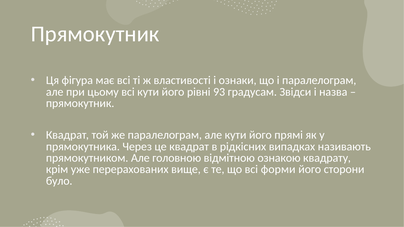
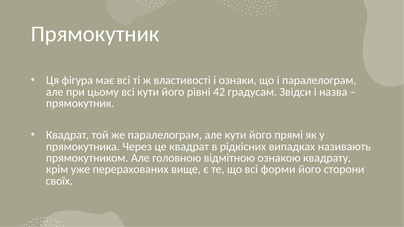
93: 93 -> 42 (219, 92)
було: було -> своїх (59, 181)
